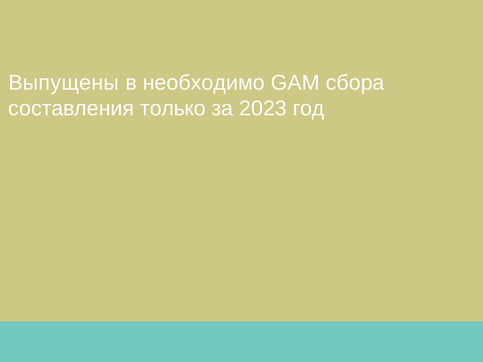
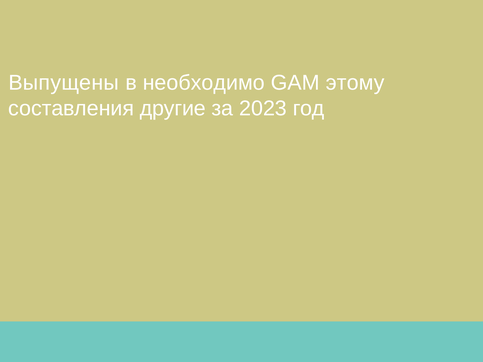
сбора: сбора -> этому (355, 83)
только: только -> другие (173, 109)
